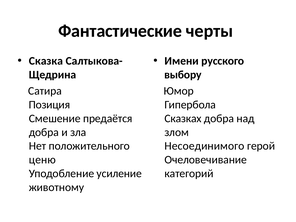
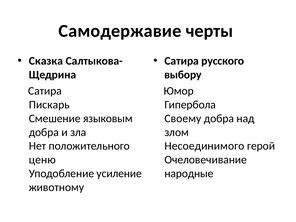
Фантастические: Фантастические -> Самодержавие (120, 31)
Имени: Имени -> Сатира (182, 61)
Позиция: Позиция -> Пискарь (49, 105)
предаётся: предаётся -> языковым (108, 118)
Сказках: Сказках -> Своему (183, 118)
категорий: категорий -> народные (189, 174)
